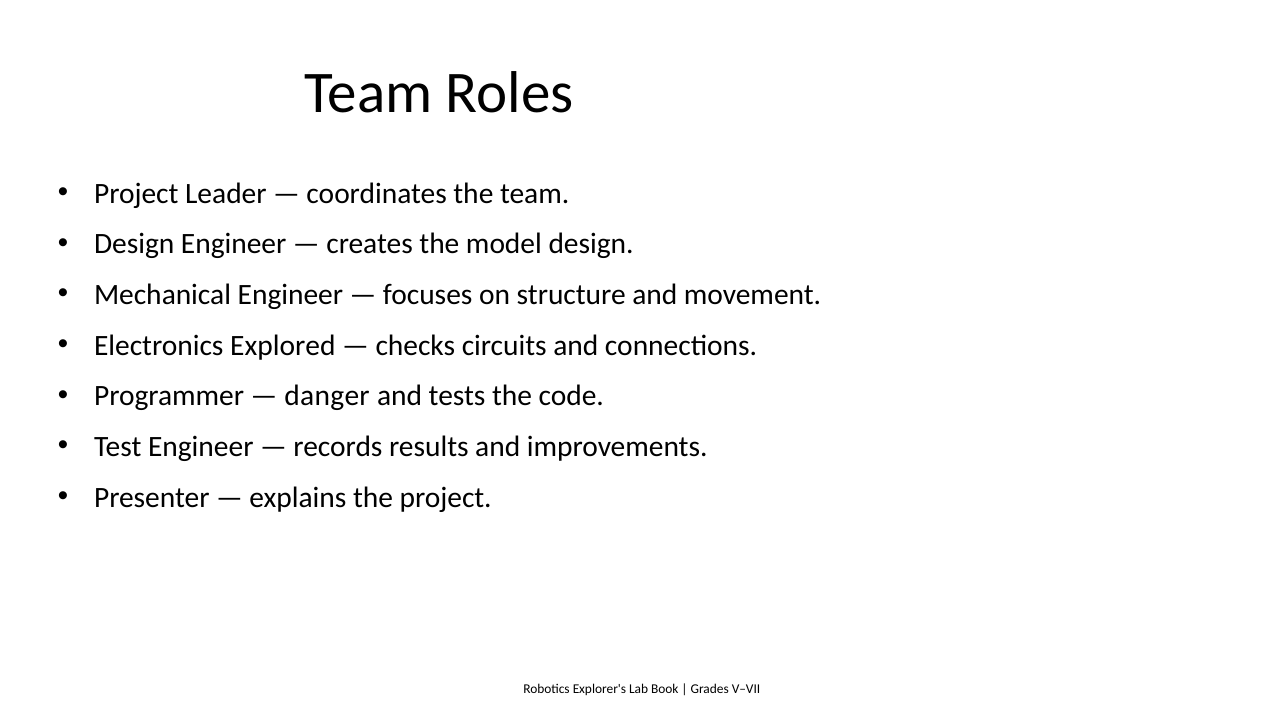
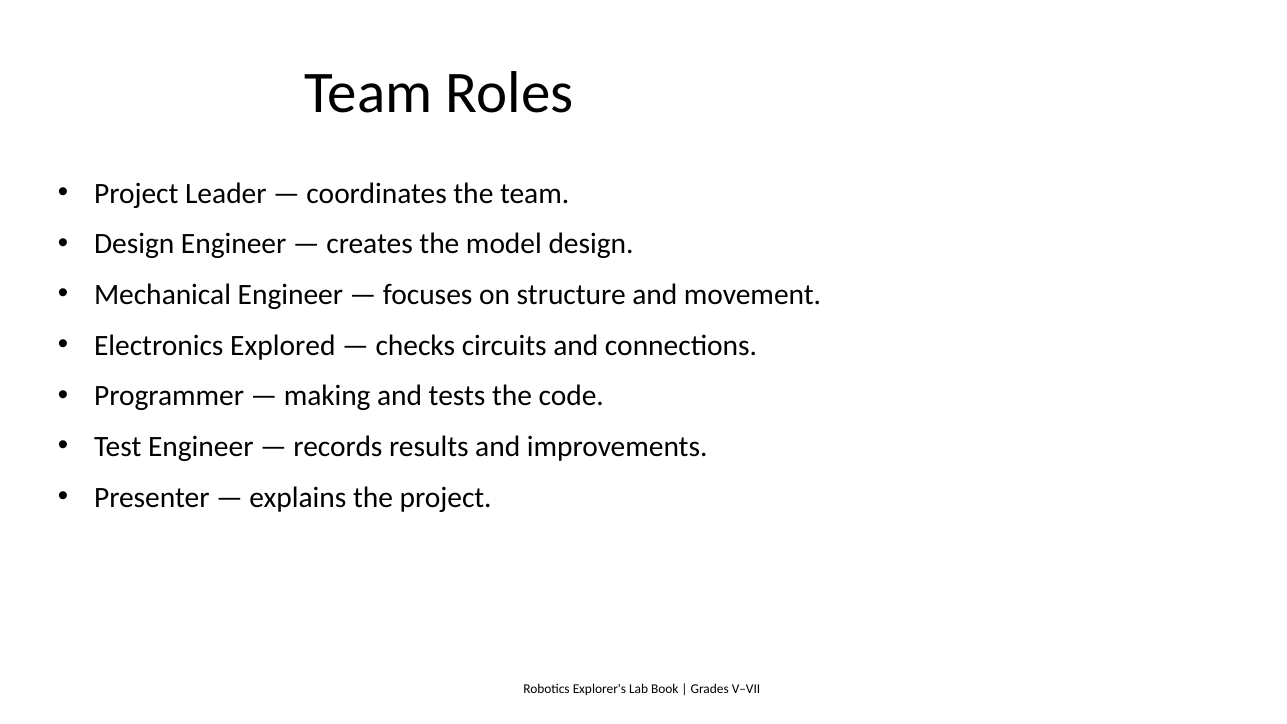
danger: danger -> making (327, 396)
